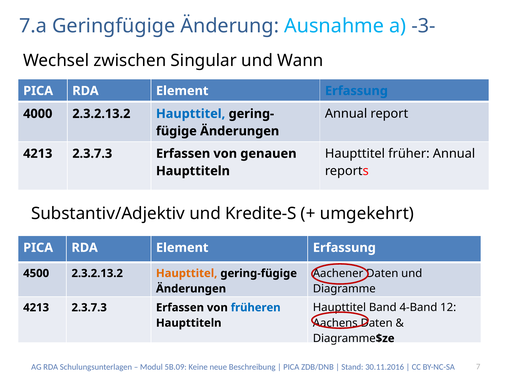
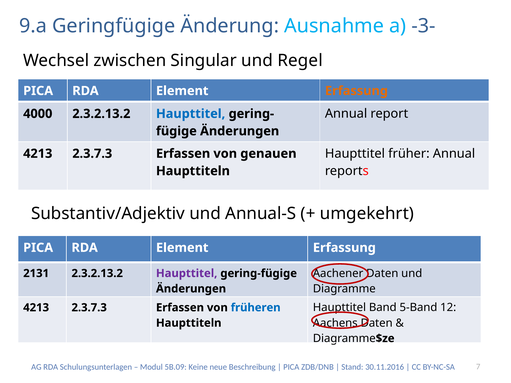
7.a: 7.a -> 9.a (33, 26)
Wann: Wann -> Regel (300, 61)
Erfassung colour: blue -> orange (356, 91)
Kredite-S: Kredite-S -> Annual-S (261, 214)
4500: 4500 -> 2131 (36, 274)
Haupttitel colour: orange -> purple (187, 274)
4-Band: 4-Band -> 5-Band (418, 308)
